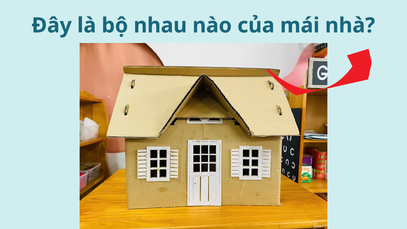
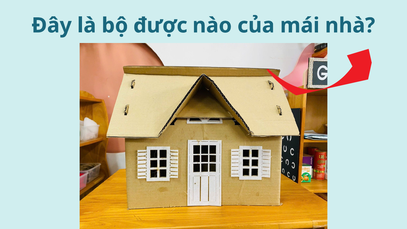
nhau: nhau -> được (160, 25)
